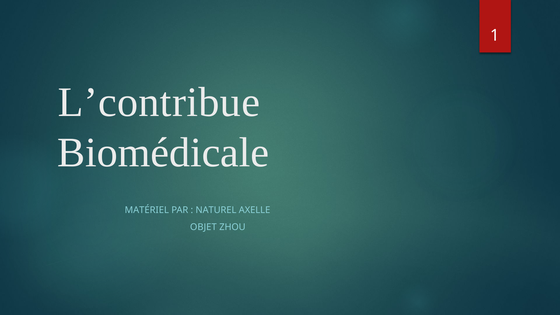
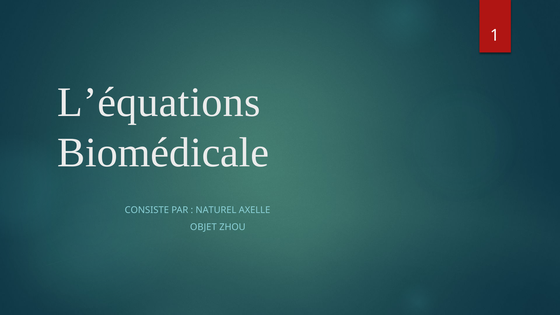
L’contribue: L’contribue -> L’équations (159, 102)
MATÉRIEL: MATÉRIEL -> CONSISTE (147, 210)
